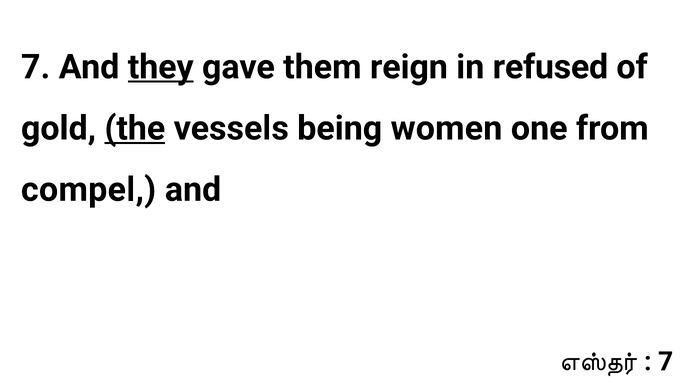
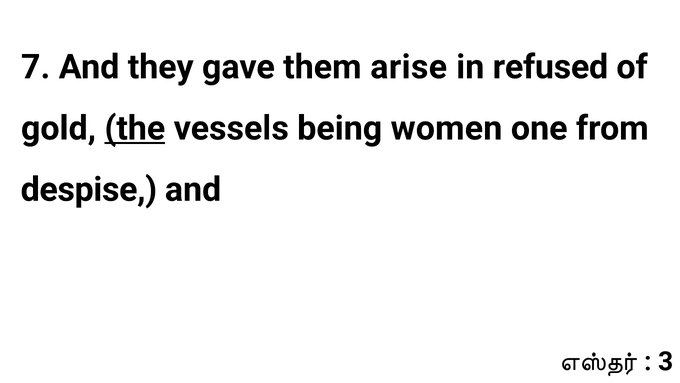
they underline: present -> none (161, 67)
reign: reign -> arise (409, 67)
compel: compel -> despise (89, 189)
7: 7 -> 3 (666, 361)
